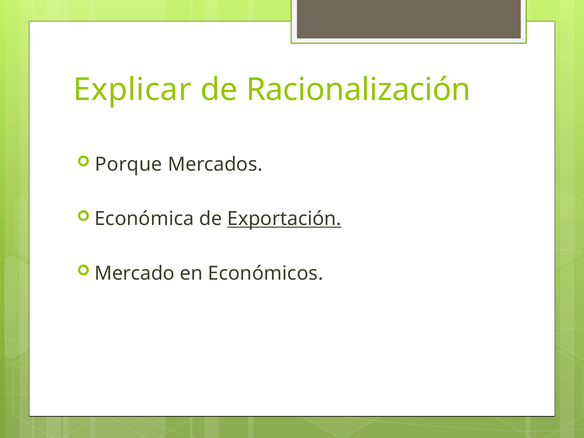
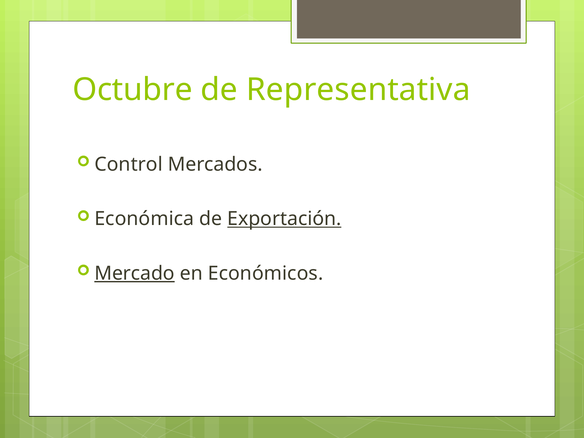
Explicar: Explicar -> Octubre (133, 90)
Racionalización: Racionalización -> Representativa (358, 90)
Porque: Porque -> Control (129, 164)
Mercado underline: none -> present (135, 273)
